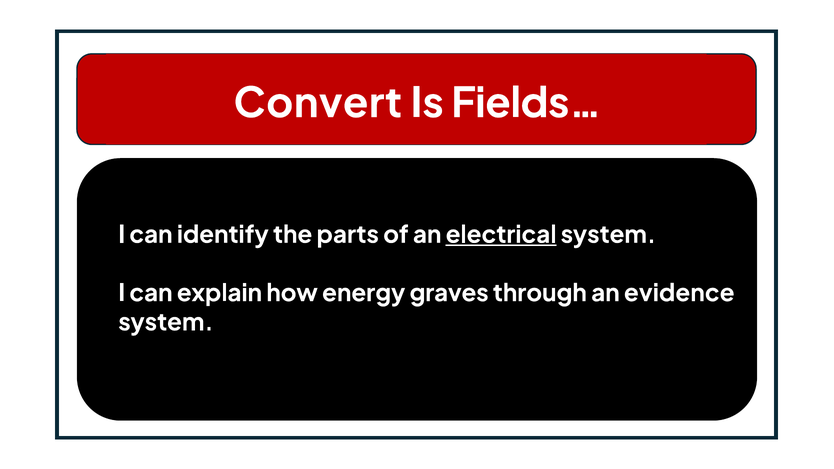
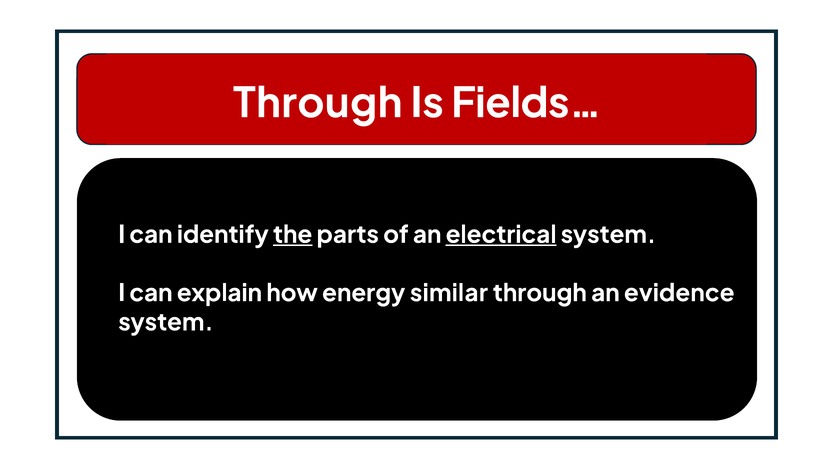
Convert: Convert -> Through (318, 103)
the underline: none -> present (293, 235)
graves: graves -> similar (449, 293)
